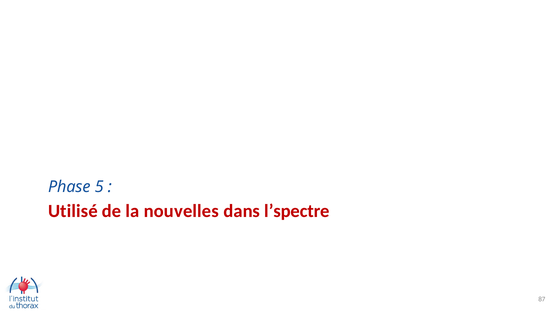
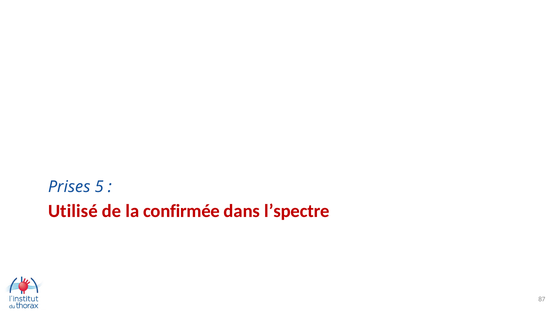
Phase: Phase -> Prises (69, 187)
nouvelles: nouvelles -> confirmée (181, 211)
